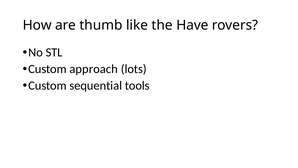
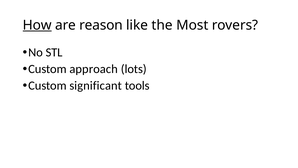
How underline: none -> present (37, 25)
thumb: thumb -> reason (101, 25)
Have: Have -> Most (192, 25)
sequential: sequential -> significant (96, 85)
